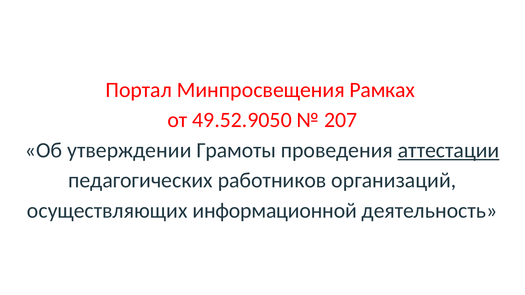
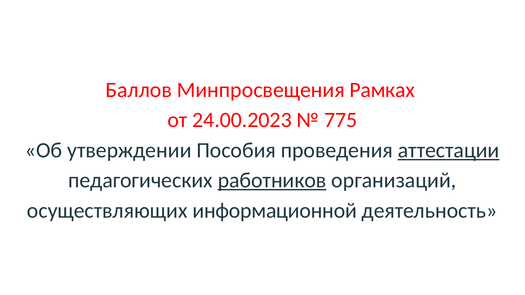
Портал: Портал -> Баллов (139, 90)
49.52.9050: 49.52.9050 -> 24.00.2023 (242, 120)
207: 207 -> 775 (341, 120)
Грамоты: Грамоты -> Пособия (236, 150)
работников underline: none -> present (272, 181)
